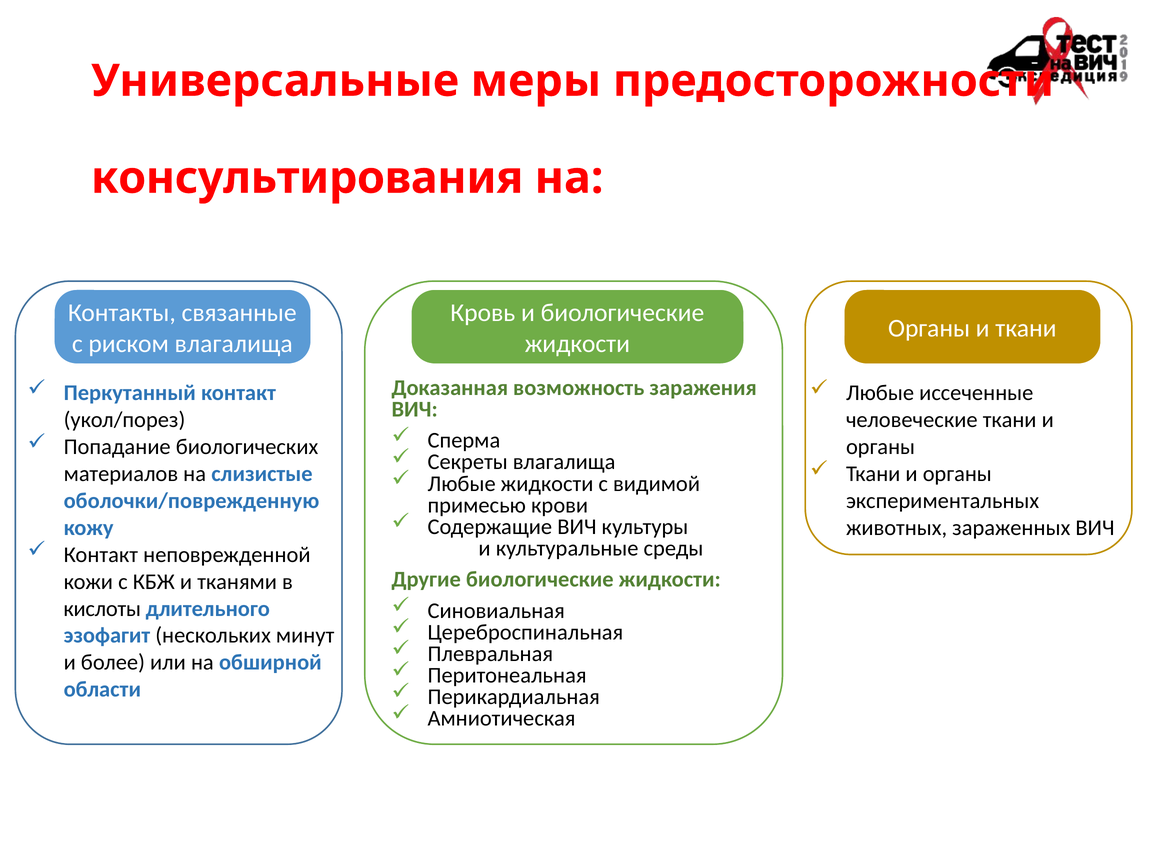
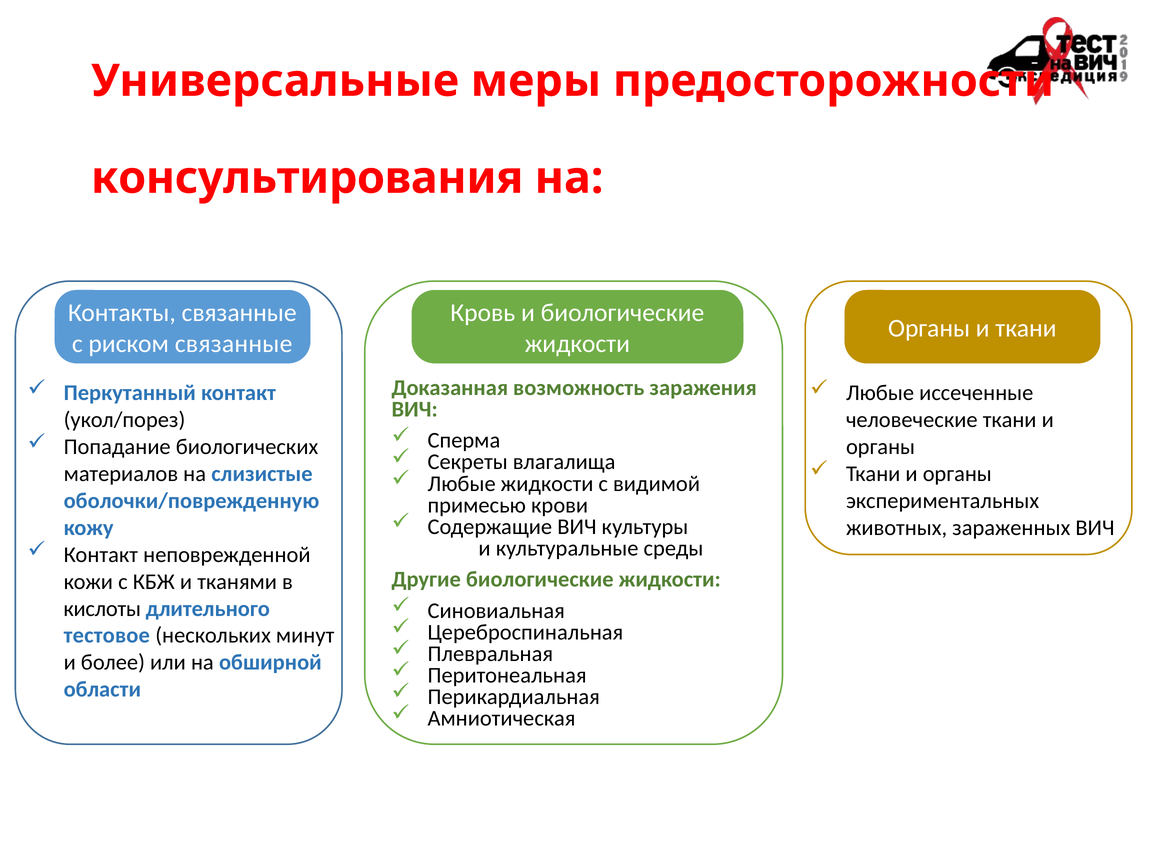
риском влагалища: влагалища -> связанные (234, 344)
эзофагит: эзофагит -> тестовое (107, 636)
